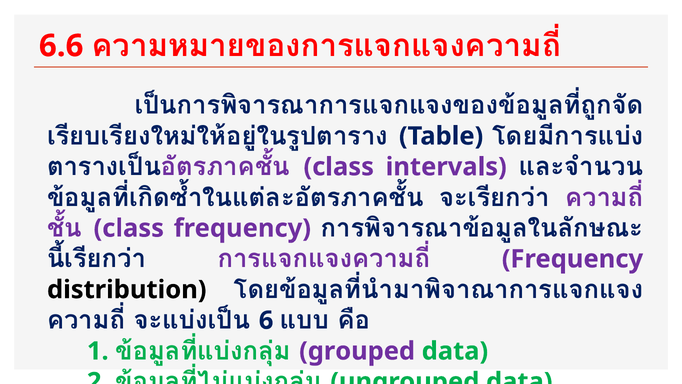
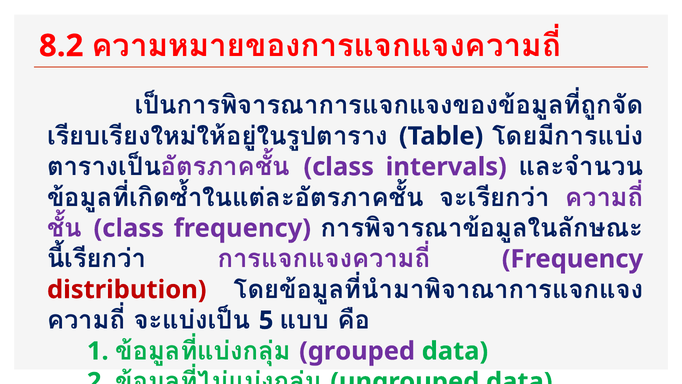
6.6: 6.6 -> 8.2 (61, 46)
distribution colour: black -> red (127, 289)
6: 6 -> 5 (266, 320)
